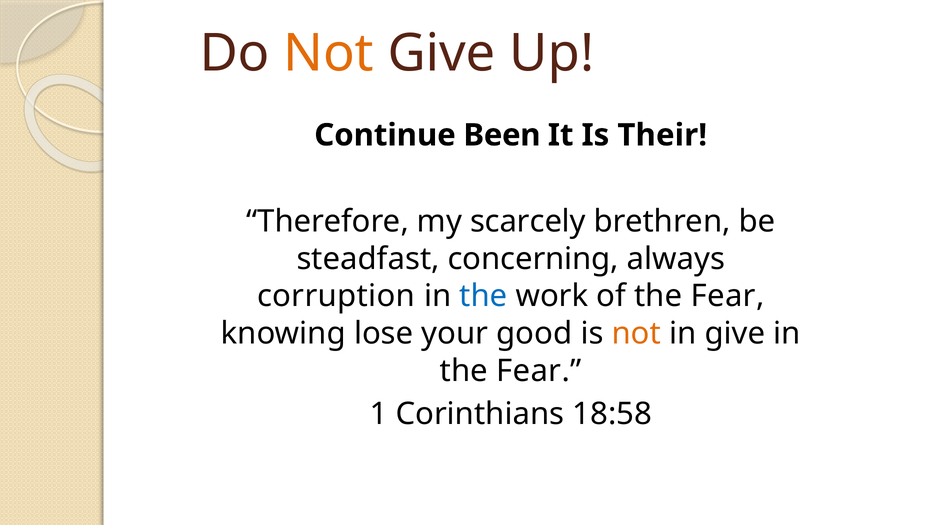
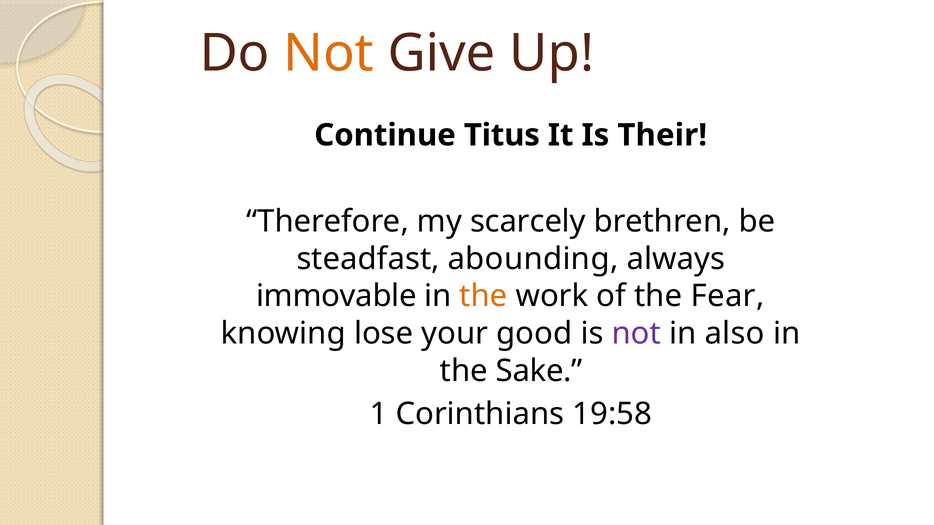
Been: Been -> Titus (502, 135)
concerning: concerning -> abounding (533, 259)
corruption: corruption -> immovable (336, 296)
the colour: blue -> orange (483, 296)
not colour: orange -> purple (636, 334)
in give: give -> also (735, 334)
Fear: Fear -> Sake (539, 371)
18:58: 18:58 -> 19:58 (612, 414)
